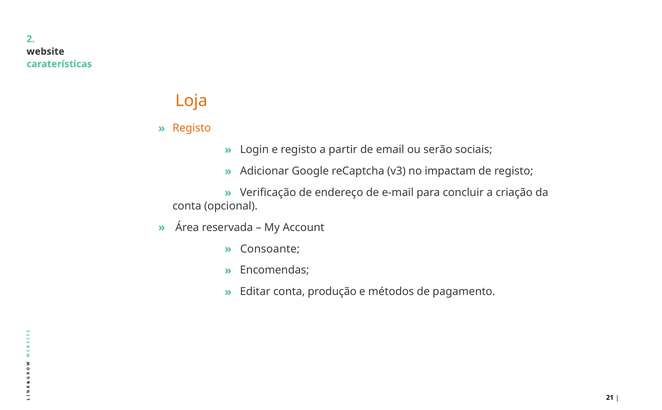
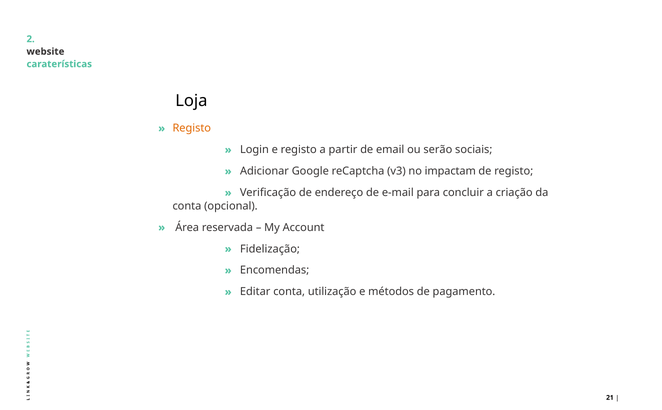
Loja colour: orange -> black (191, 101)
Consoante: Consoante -> Fidelização (270, 249)
produção: produção -> utilização (332, 292)
